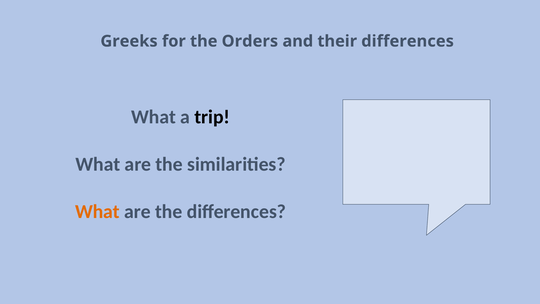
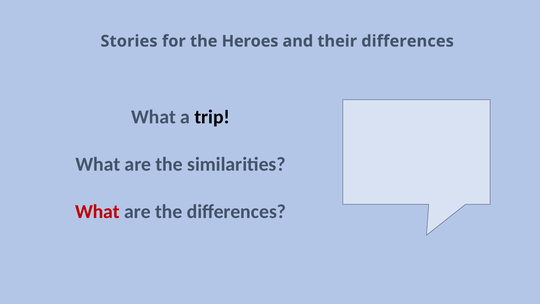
Greeks: Greeks -> Stories (129, 41)
Orders: Orders -> Heroes (250, 41)
What colour: orange -> red (97, 211)
